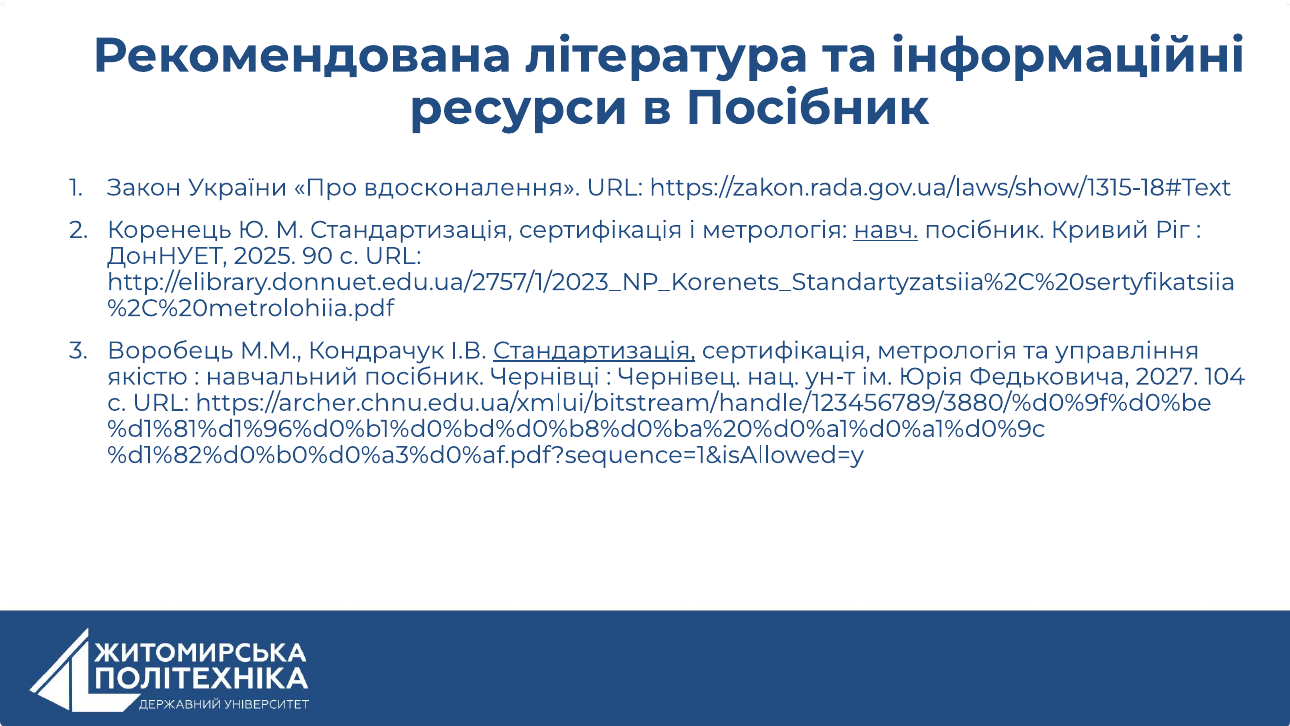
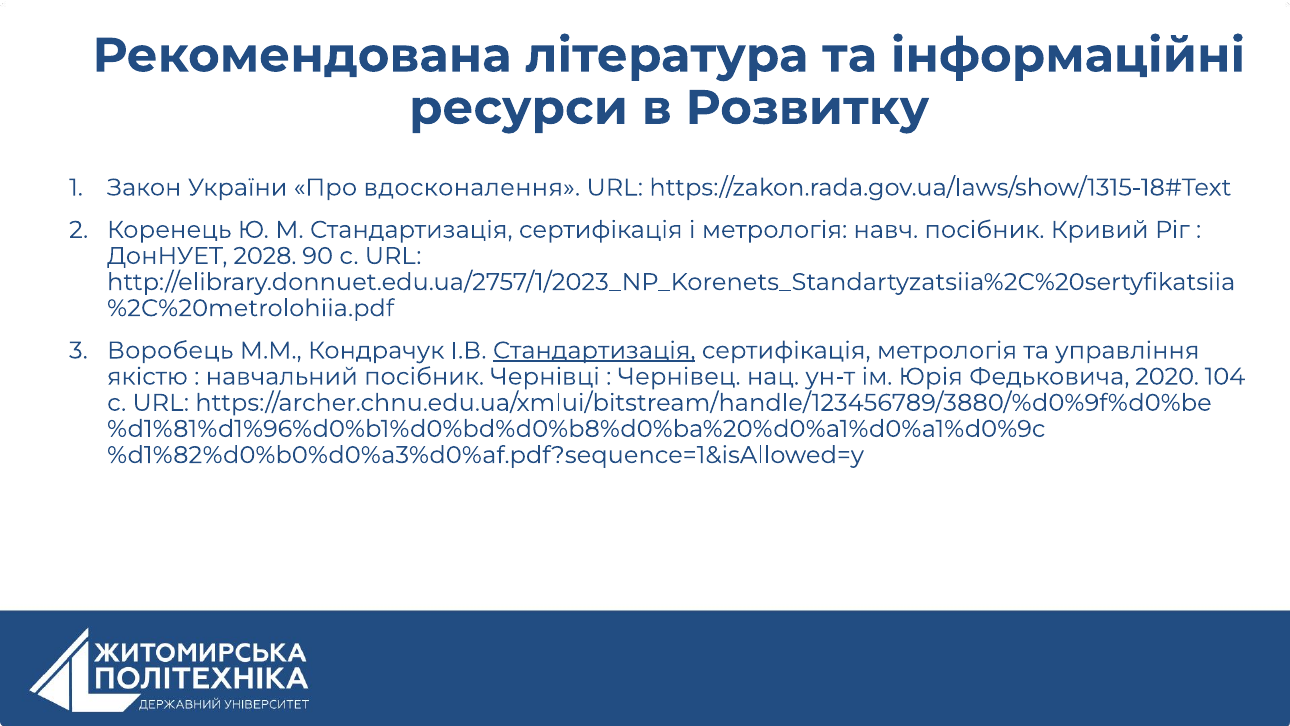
в Посібник: Посібник -> Розвитку (807, 108)
навч underline: present -> none (886, 230)
2025: 2025 -> 2028 (265, 256)
2027: 2027 -> 2020 (1167, 376)
